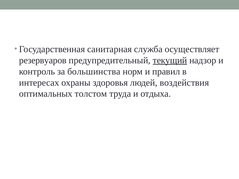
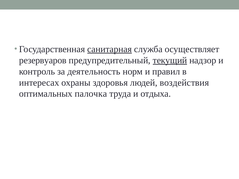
санитарная underline: none -> present (110, 49)
большинства: большинства -> деятельность (94, 72)
толстом: толстом -> палочка (91, 94)
